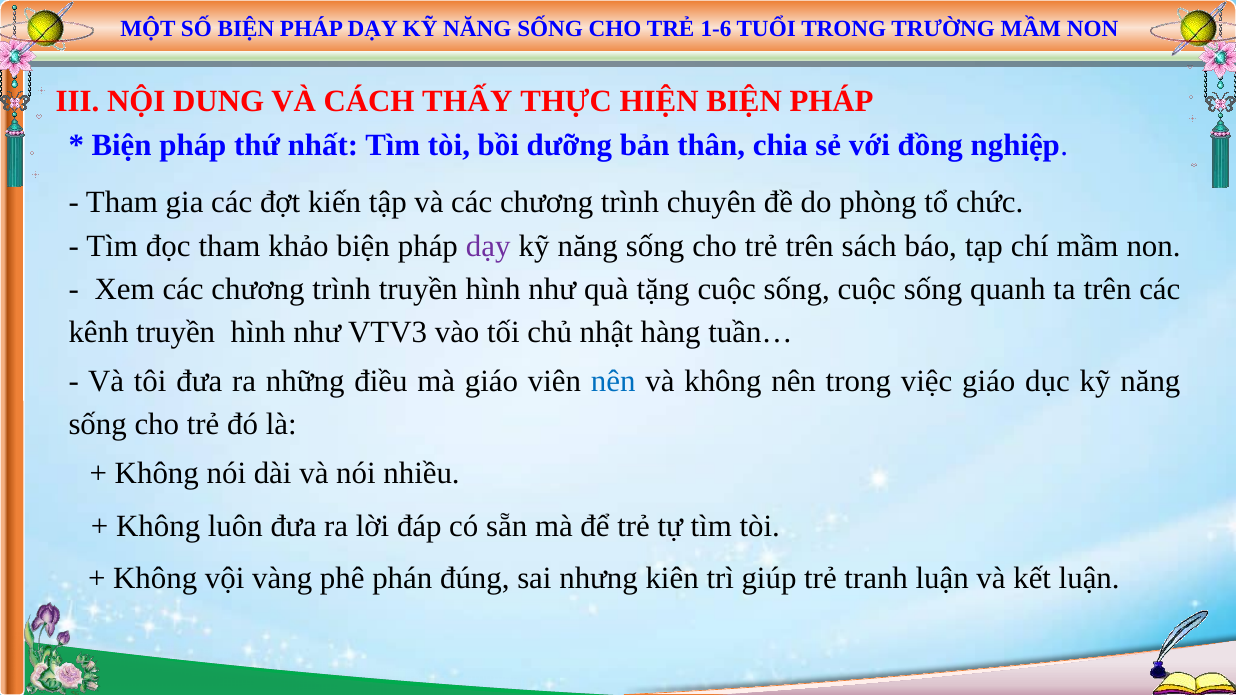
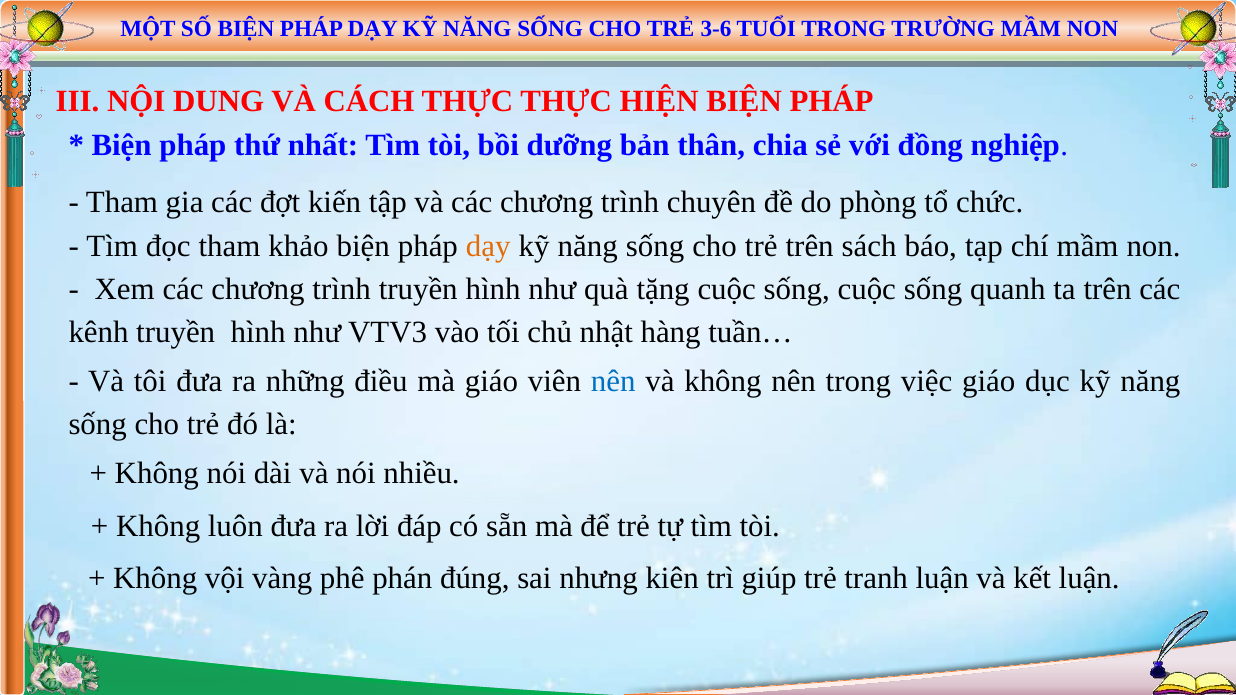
1-6: 1-6 -> 3-6 (716, 29)
CÁCH THẤY: THẤY -> THỰC (467, 102)
dạy colour: purple -> orange (488, 246)
